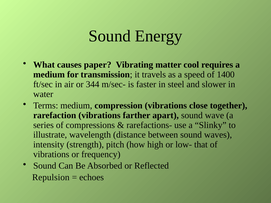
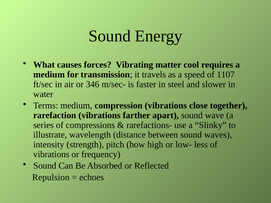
paper: paper -> forces (98, 65)
1400: 1400 -> 1107 (226, 75)
344: 344 -> 346 (93, 84)
that: that -> less (201, 145)
